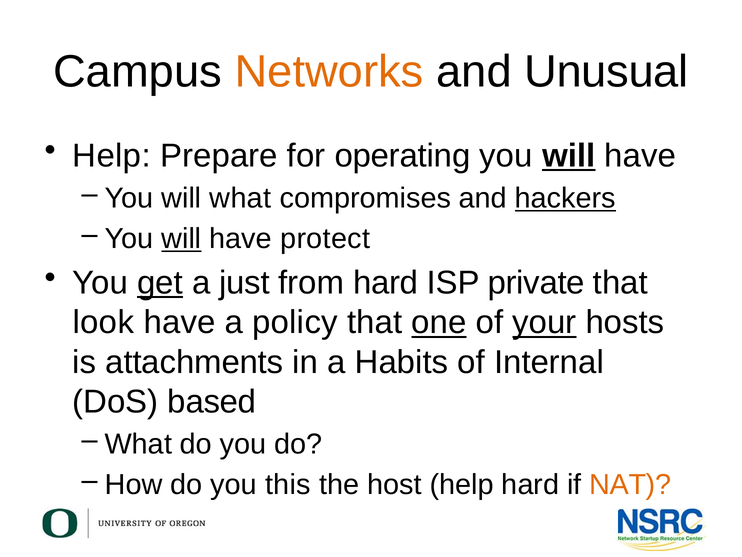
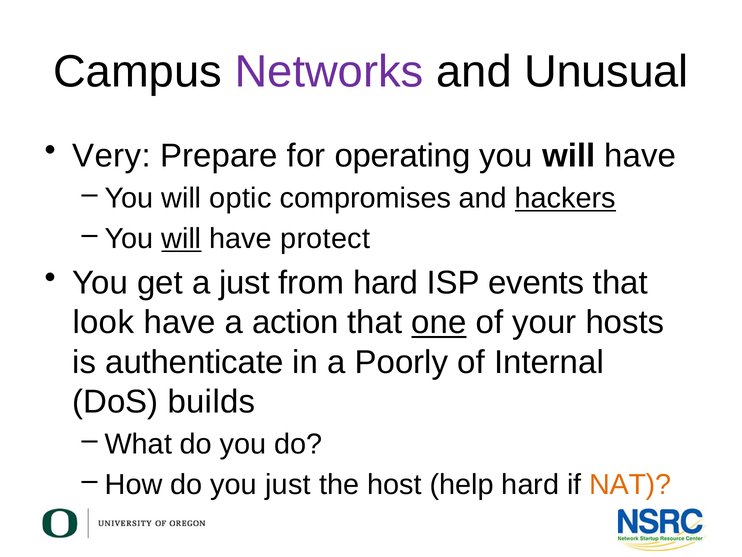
Networks colour: orange -> purple (329, 72)
Help: Help -> Very (112, 156)
will underline: present -> none (569, 156)
will what: what -> optic (240, 198)
get underline: present -> none (160, 283)
private: private -> events (536, 283)
policy: policy -> action (295, 322)
your underline: present -> none (544, 322)
attachments: attachments -> authenticate (194, 362)
Habits: Habits -> Poorly (401, 362)
based: based -> builds (211, 401)
you this: this -> just (288, 484)
